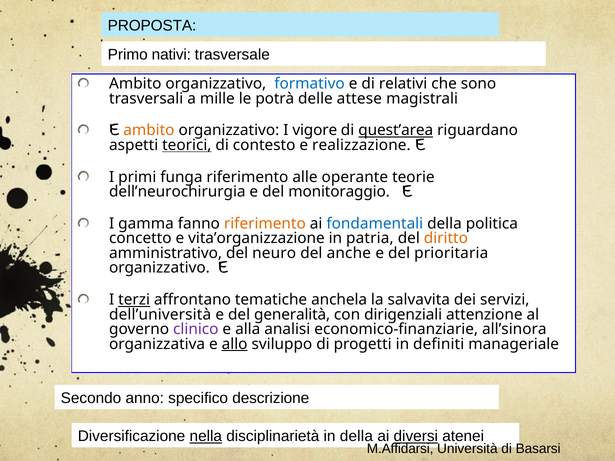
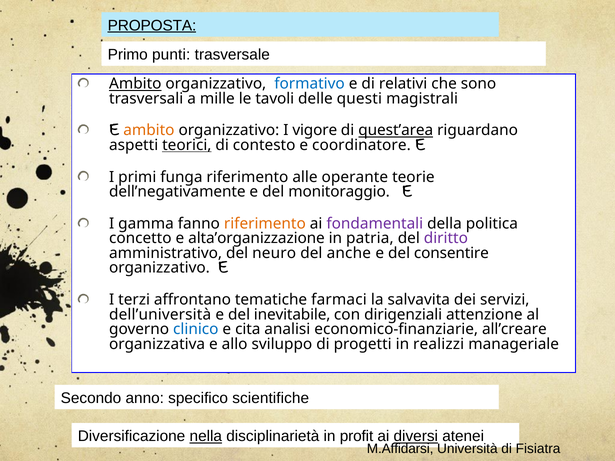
PROPOSTA underline: none -> present (152, 26)
nativi: nativi -> punti (171, 55)
Ambito underline: none -> present (135, 84)
potrà: potrà -> tavoli (275, 99)
attese: attese -> questi (359, 99)
realizzazione: realizzazione -> coordinatore (361, 145)
dell’neurochirurgia: dell’neurochirurgia -> dell’negativamente (177, 192)
fondamentali colour: blue -> purple (375, 224)
vita’organizzazione: vita’organizzazione -> alta’organizzazione (256, 238)
diritto colour: orange -> purple (446, 238)
prioritaria: prioritaria -> consentire (451, 253)
terzi underline: present -> none (134, 300)
anchela: anchela -> farmaci (339, 300)
generalità: generalità -> inevitabile (292, 315)
clinico colour: purple -> blue (196, 329)
alla: alla -> cita (248, 329)
all’sinora: all’sinora -> all’creare (514, 329)
allo underline: present -> none (235, 344)
definiti: definiti -> realizzi (439, 344)
descrizione: descrizione -> scientifiche (271, 398)
in della: della -> profit (357, 436)
Basarsi: Basarsi -> Fisiatra (538, 449)
